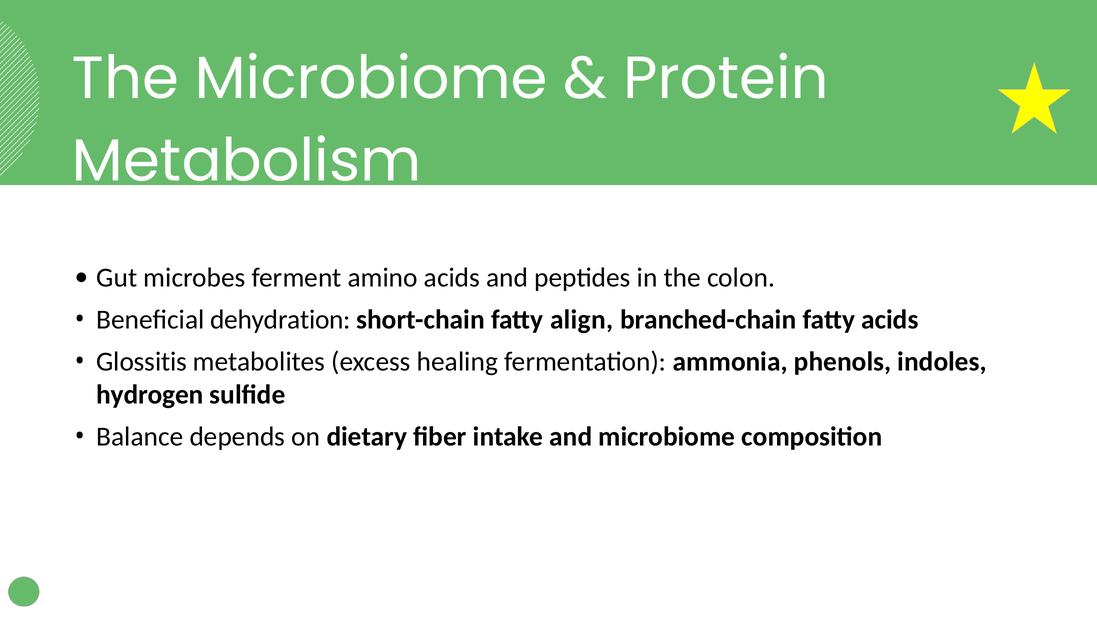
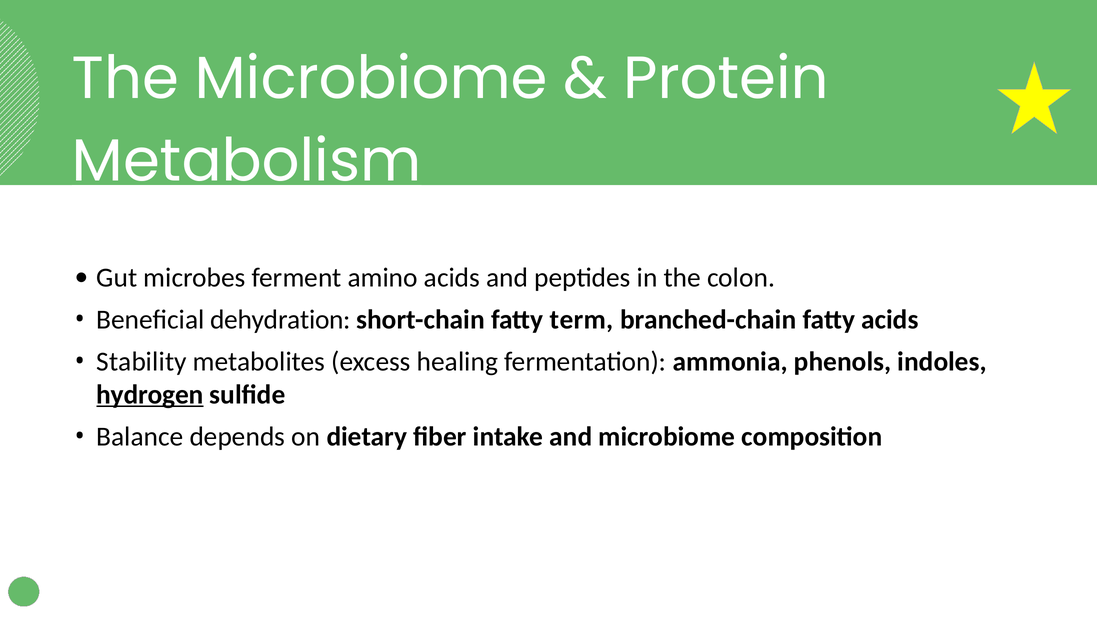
align: align -> term (582, 320)
Glossitis: Glossitis -> Stability (142, 362)
hydrogen underline: none -> present (150, 395)
